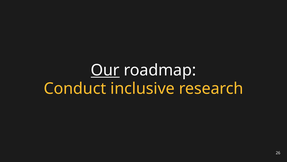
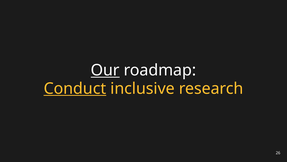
Conduct underline: none -> present (75, 88)
